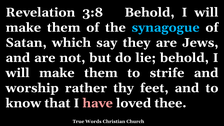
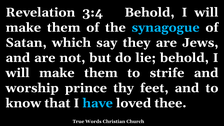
3:8: 3:8 -> 3:4 (93, 12)
rather: rather -> prince (86, 88)
have colour: pink -> light blue (98, 103)
